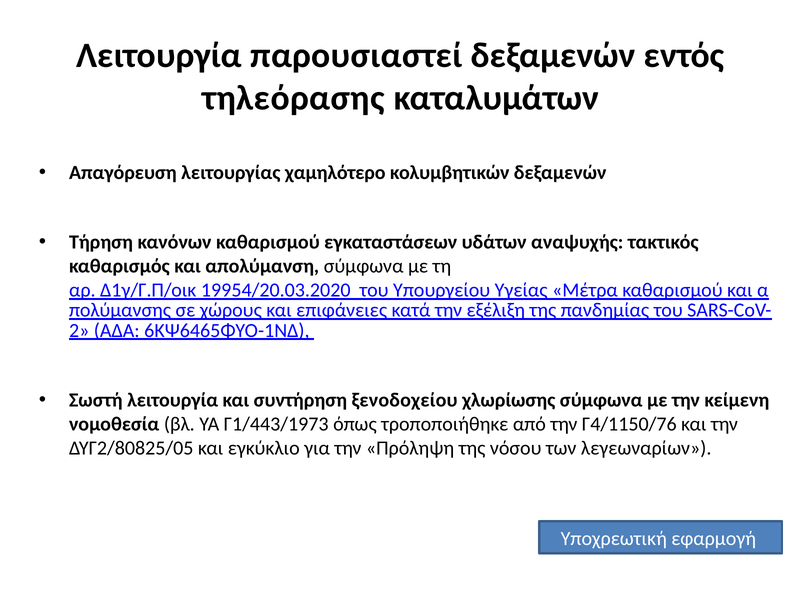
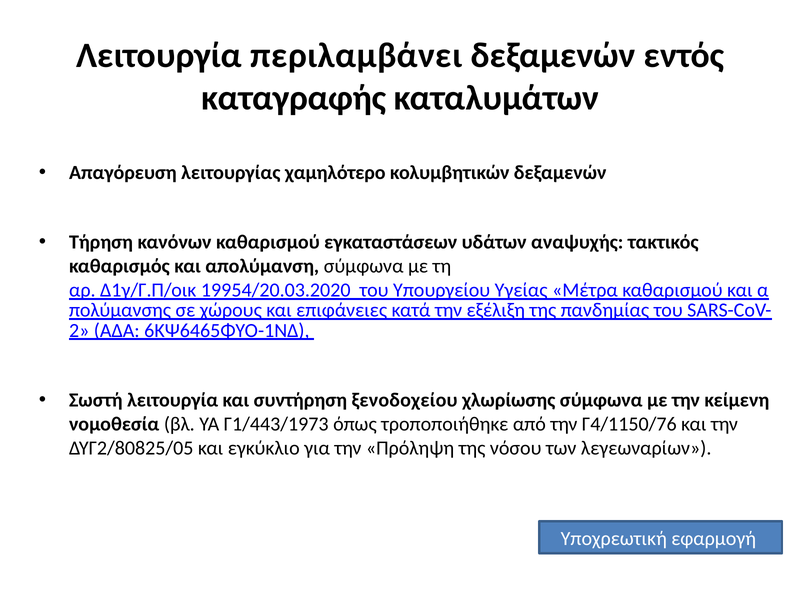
παρουσιαστεί: παρουσιαστεί -> περιλαμβάνει (356, 55)
τηλεόρασης: τηλεόρασης -> καταγραφής (294, 98)
